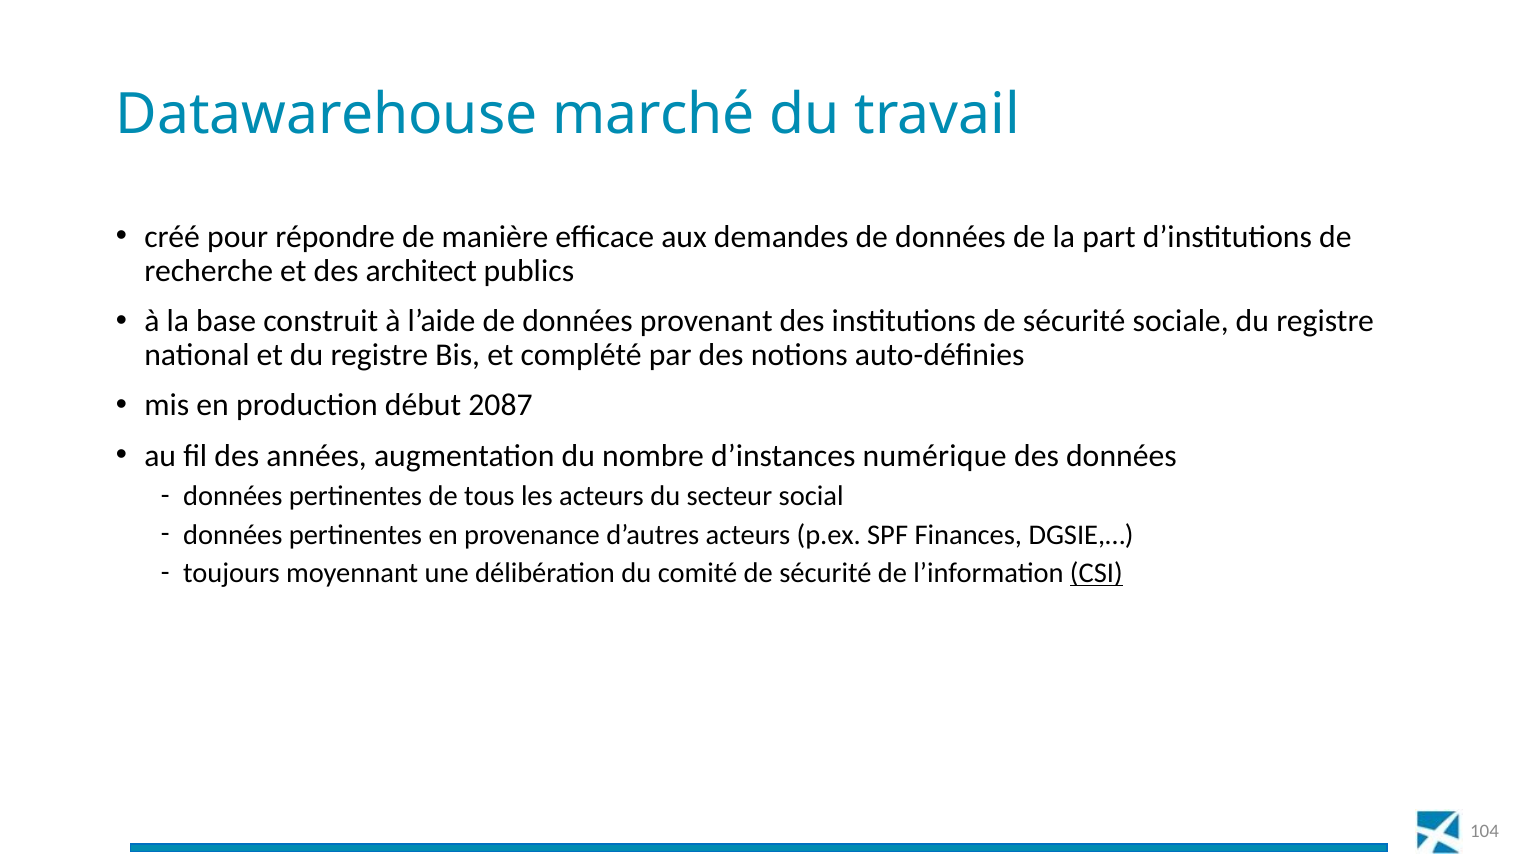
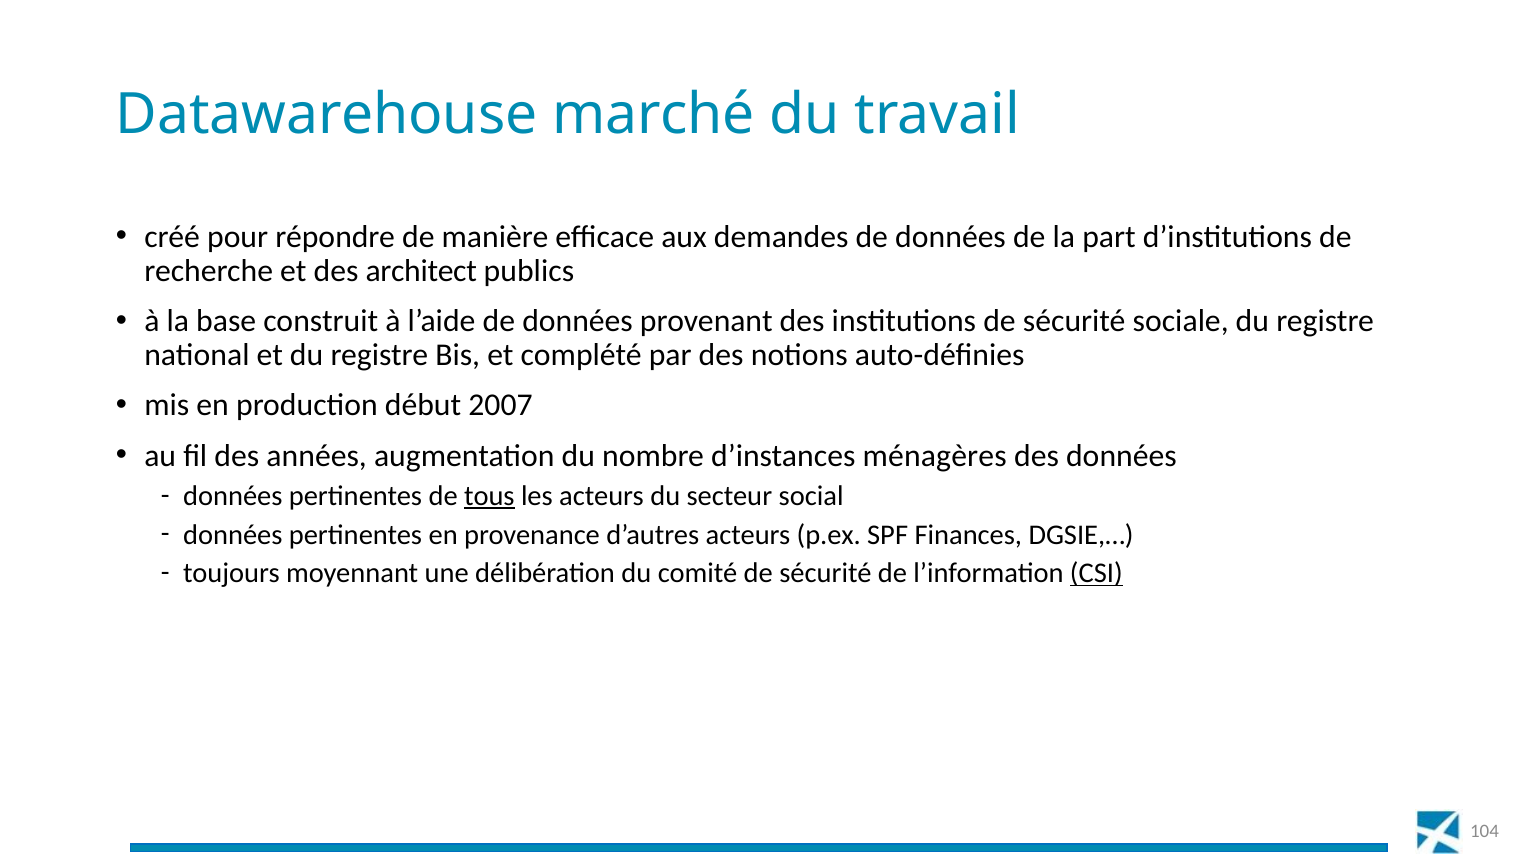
2087: 2087 -> 2007 (501, 406)
numérique: numérique -> ménagères (935, 456)
tous underline: none -> present (489, 496)
